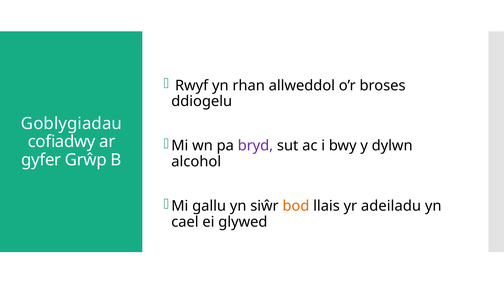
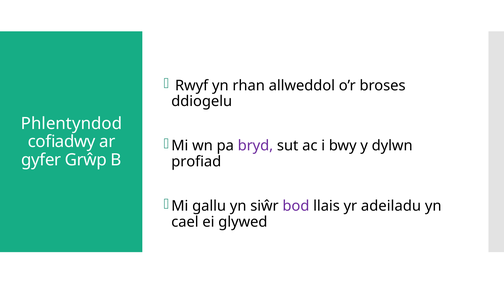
Goblygiadau: Goblygiadau -> Phlentyndod (72, 123)
alcohol: alcohol -> profiad (196, 161)
bod colour: orange -> purple (296, 206)
